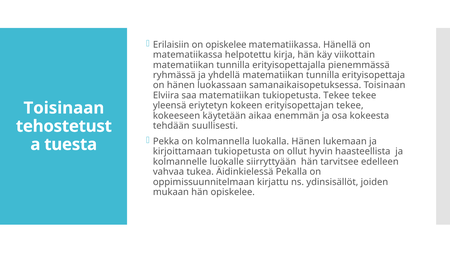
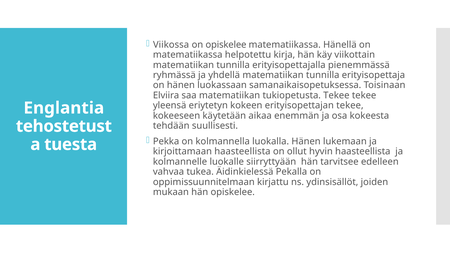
Erilaisiin: Erilaisiin -> Viikossa (171, 45)
Toisinaan: Toisinaan -> Englantia (64, 108)
kirjoittamaan tukiopetusta: tukiopetusta -> haasteellista (242, 152)
